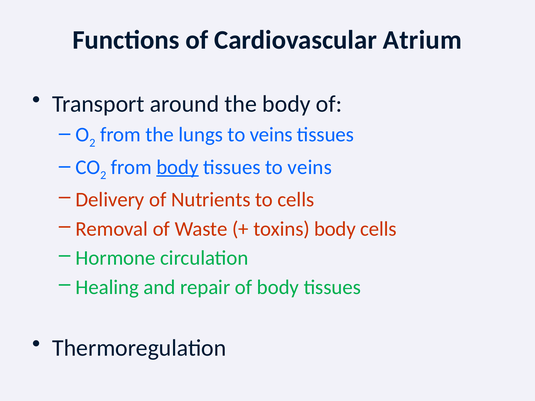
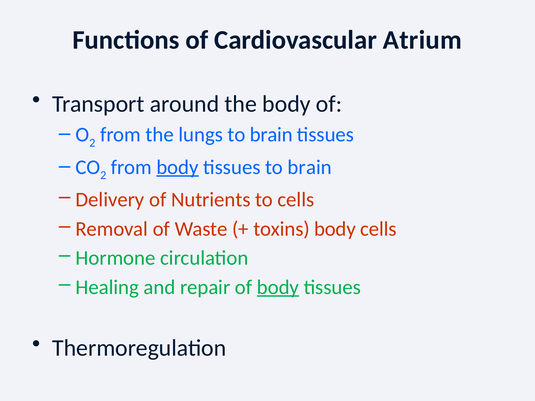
lungs to veins: veins -> brain (271, 135)
tissues to veins: veins -> brain (310, 167)
body underline: none -> present (278, 287)
